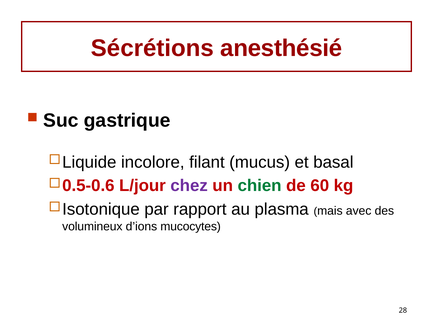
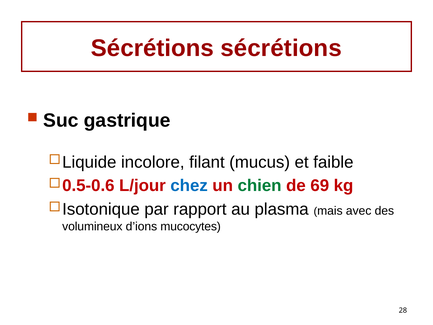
Sécrétions anesthésié: anesthésié -> sécrétions (281, 48)
basal: basal -> faible (333, 162)
chez colour: purple -> blue (189, 186)
60: 60 -> 69 (320, 186)
